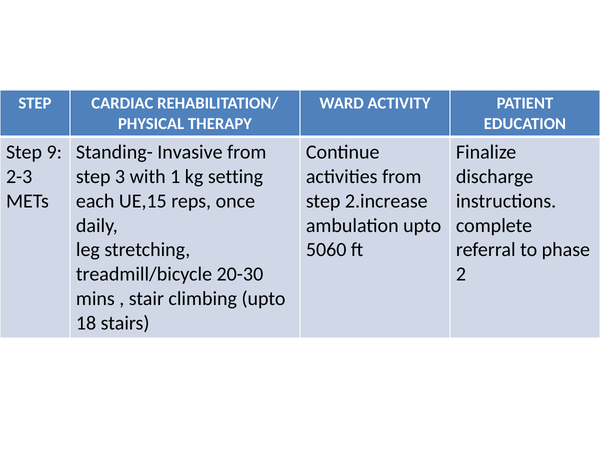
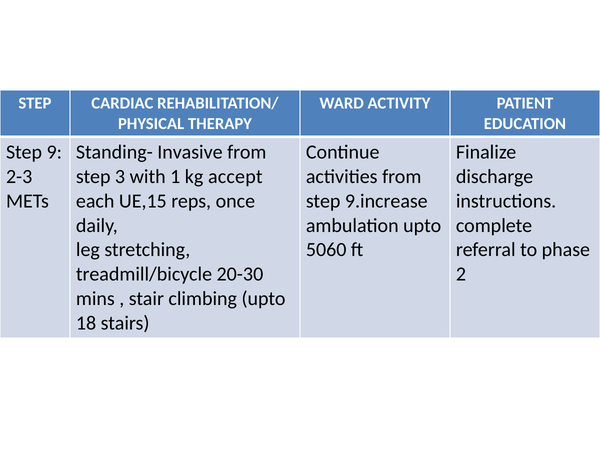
setting: setting -> accept (235, 177)
2.increase: 2.increase -> 9.increase (386, 201)
